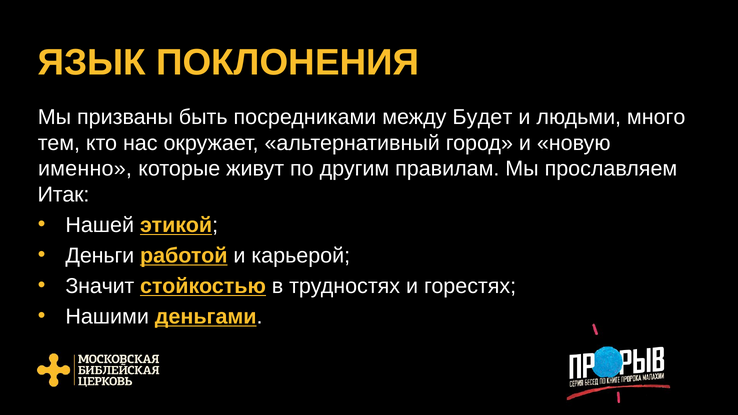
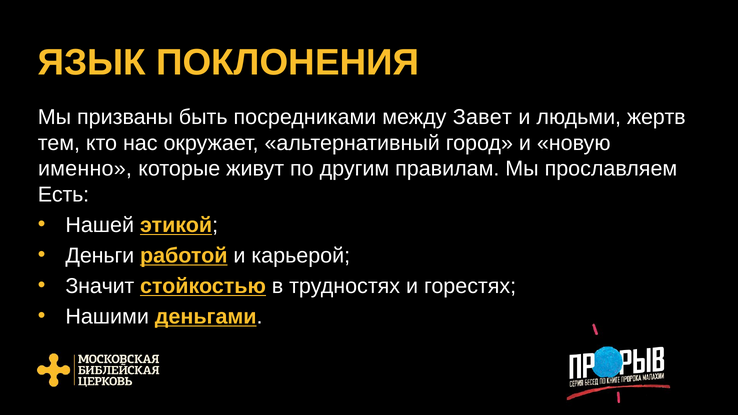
Будет: Будет -> Завет (482, 117)
много: много -> жертв (656, 117)
Итак: Итак -> Есть (63, 195)
